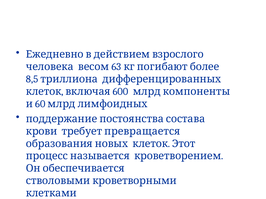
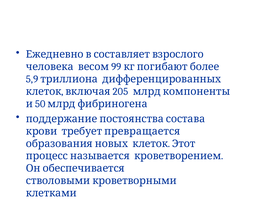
действием: действием -> составляет (122, 55)
63: 63 -> 99 (116, 67)
8,5: 8,5 -> 5,9 (32, 79)
600: 600 -> 205 (120, 92)
60: 60 -> 50 (40, 104)
лимфоидных: лимфоидных -> фибриногена (113, 104)
